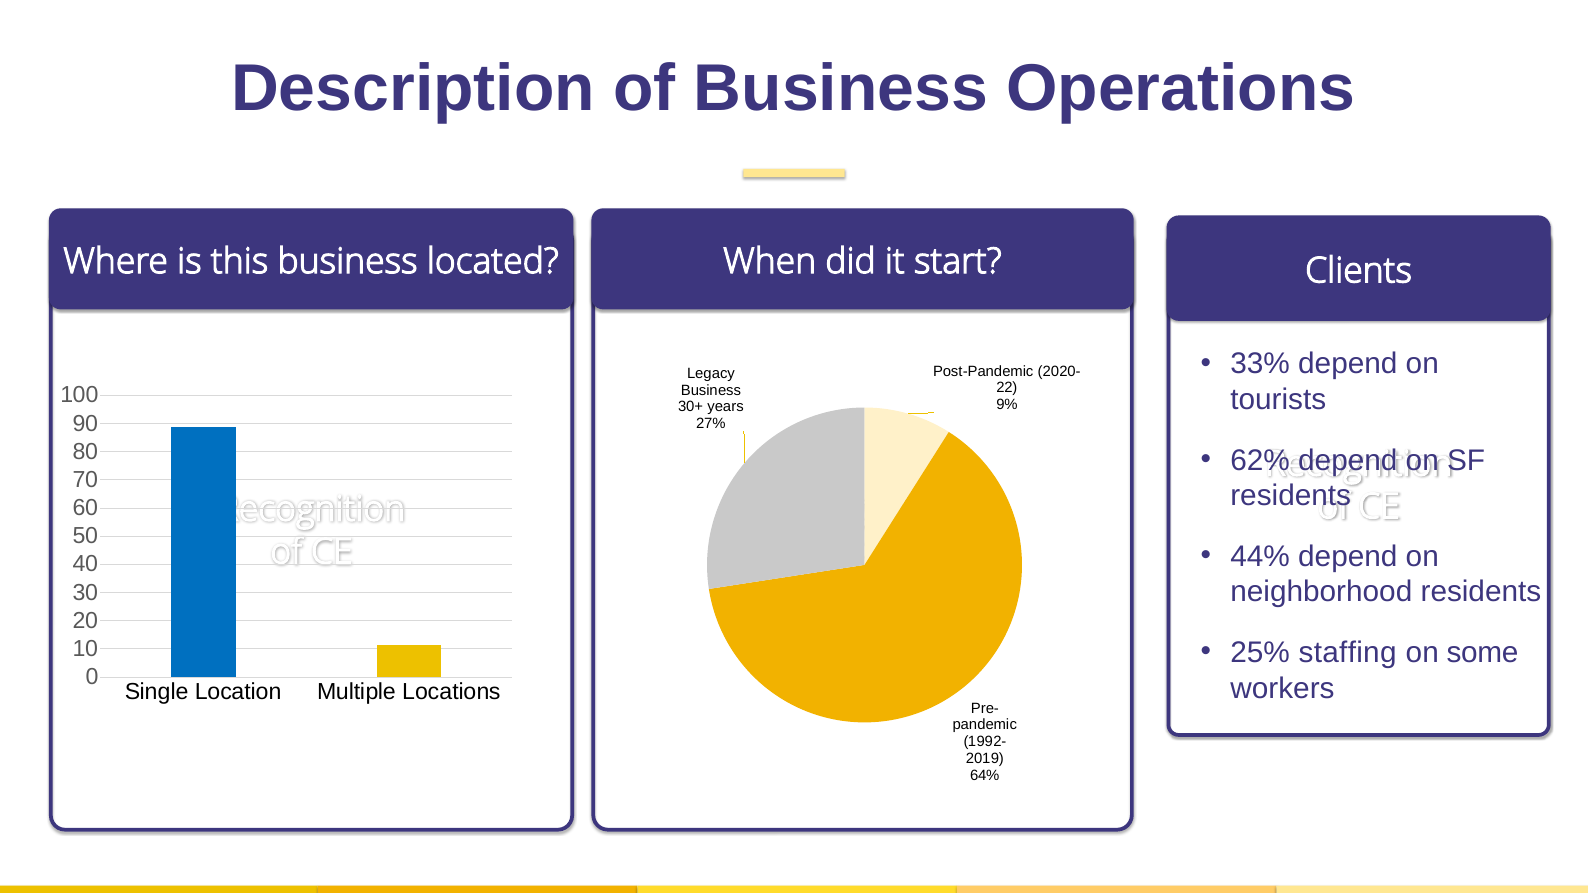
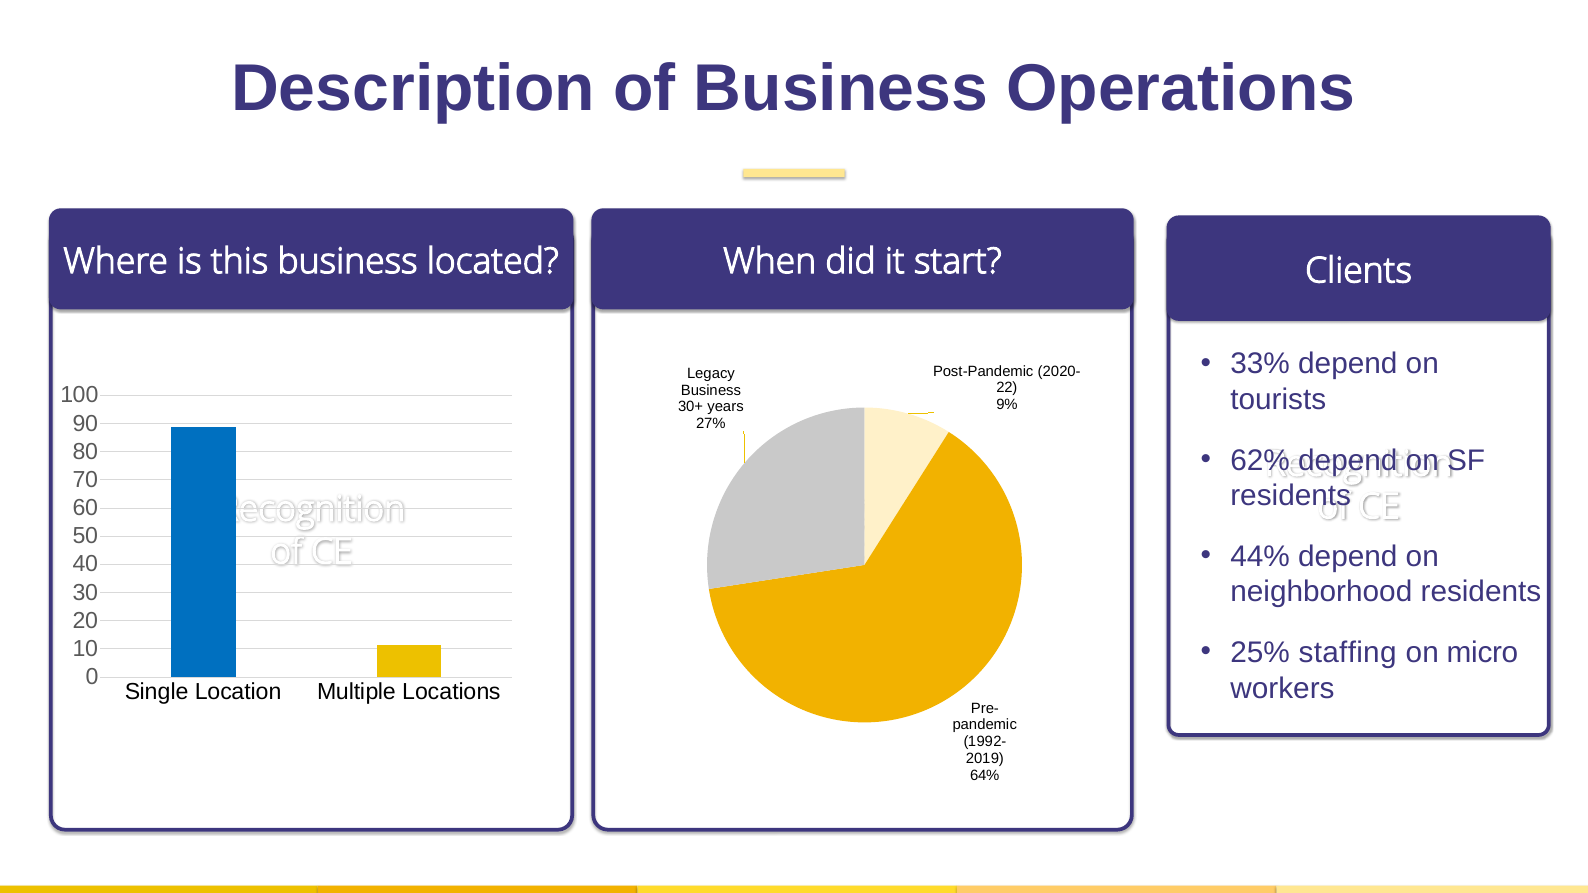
some: some -> micro (1482, 653)
